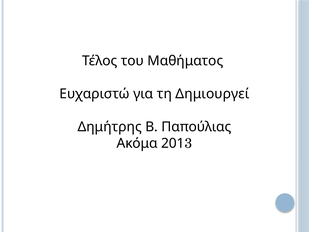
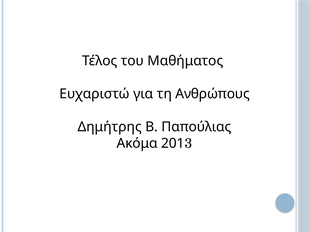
Δημιουργεί: Δημιουργεί -> Ανθρώπους (213, 94)
